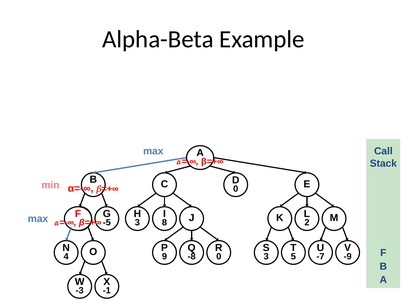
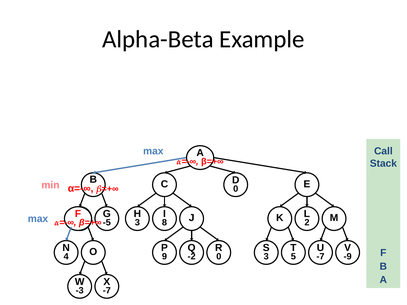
-8: -8 -> -2 (192, 257)
-1: -1 -> -7 (107, 291)
